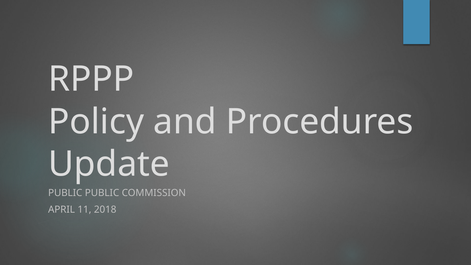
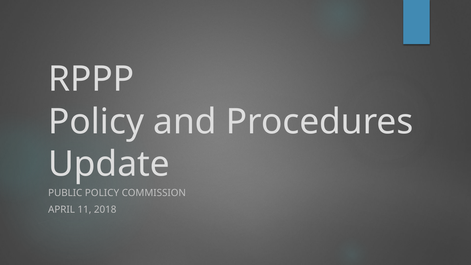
PUBLIC PUBLIC: PUBLIC -> POLICY (102, 193)
